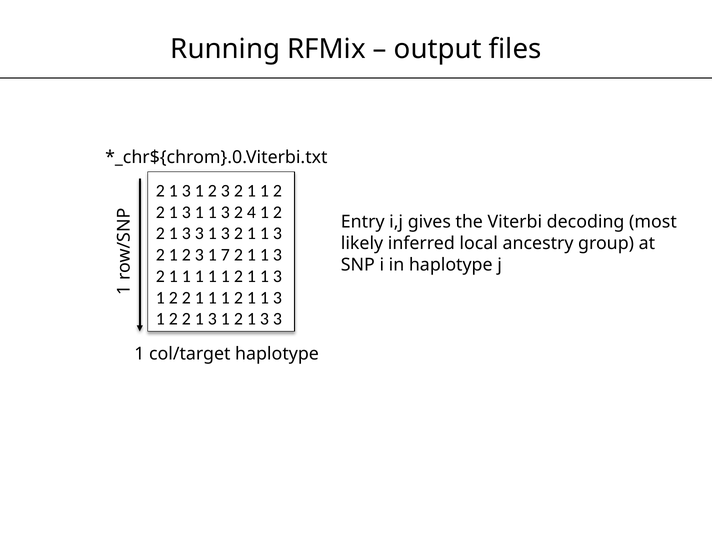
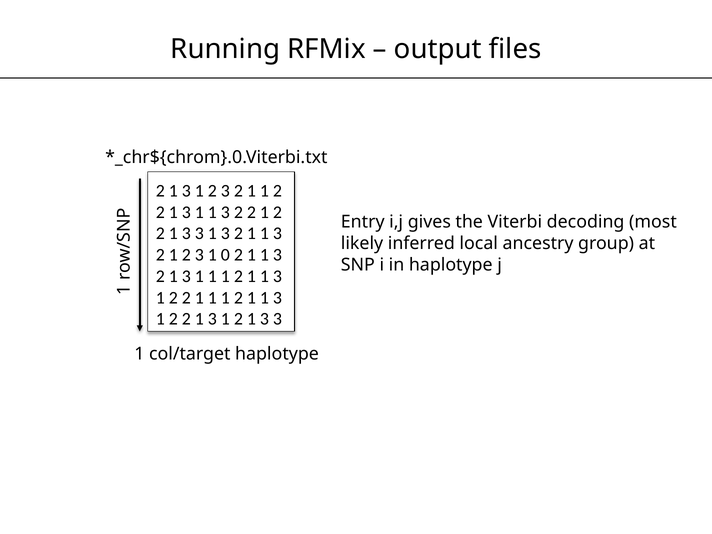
3 2 4: 4 -> 2 (251, 212)
7: 7 -> 0 (225, 255)
1: 1 -> 3 (186, 276)
